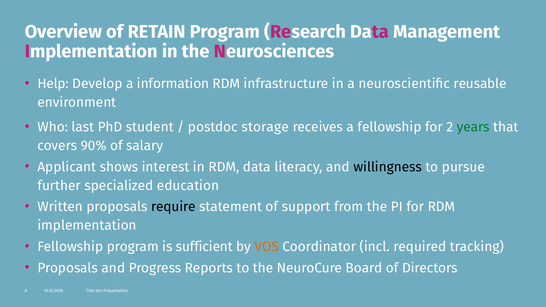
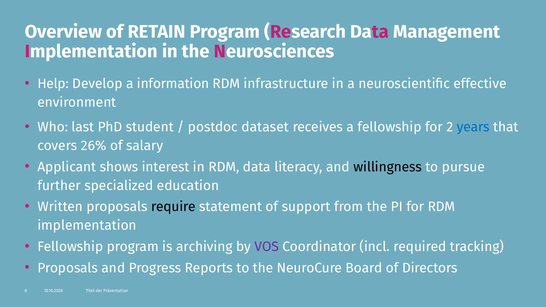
reusable: reusable -> effective (480, 84)
storage: storage -> dataset (265, 127)
years colour: green -> blue (473, 127)
90%: 90% -> 26% (94, 146)
sufficient: sufficient -> archiving (204, 247)
VOS colour: orange -> purple (267, 247)
